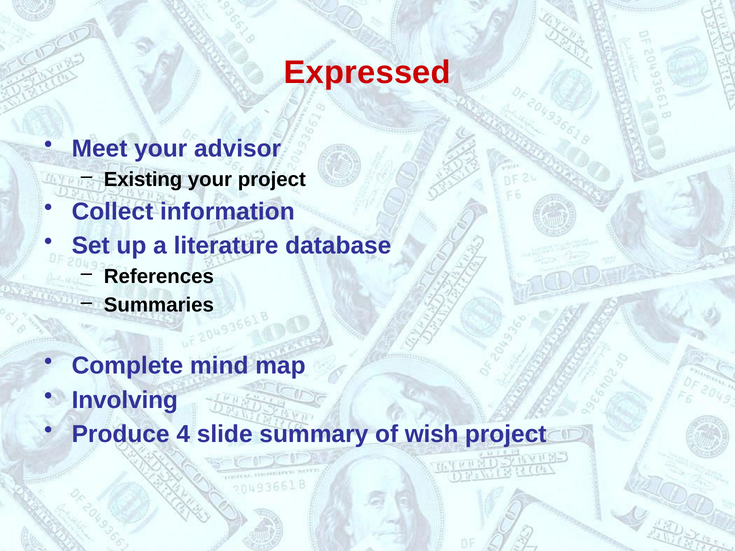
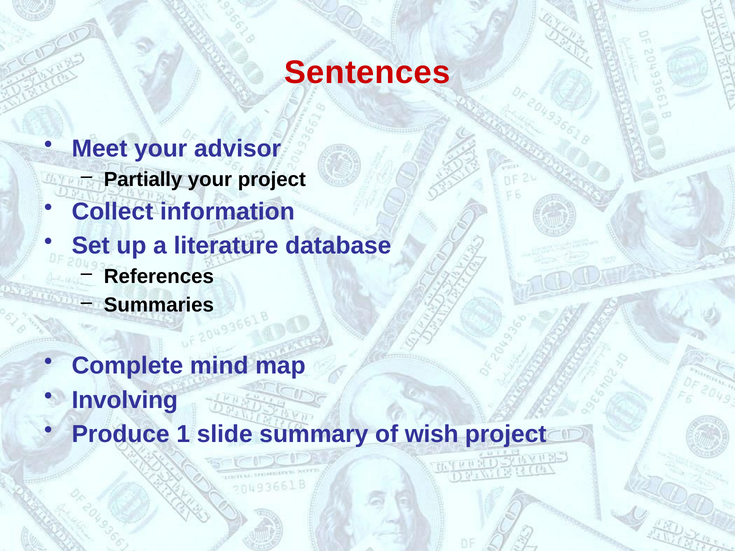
Expressed: Expressed -> Sentences (367, 73)
Existing: Existing -> Partially (143, 179)
4: 4 -> 1 (183, 435)
